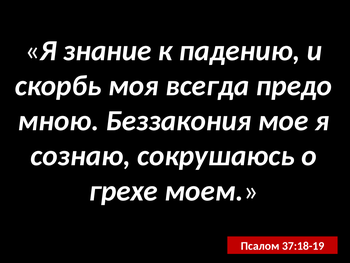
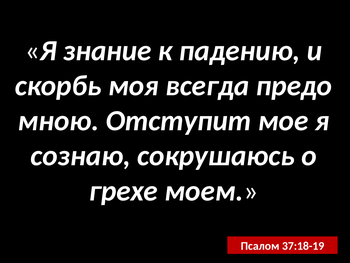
Беззакония: Беззакония -> Отступит (179, 121)
